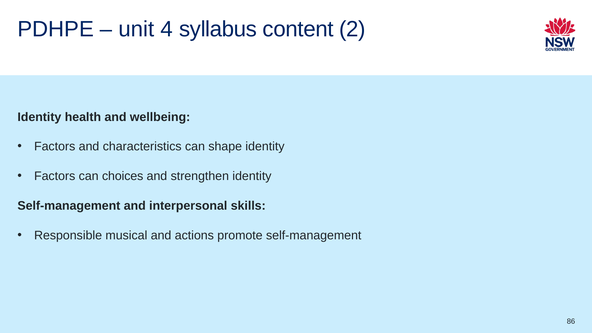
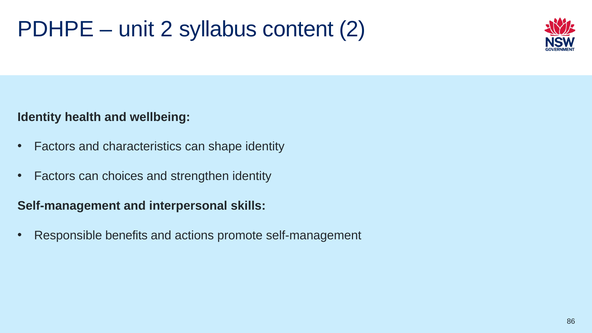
unit 4: 4 -> 2 (167, 29)
musical: musical -> benefits (126, 235)
